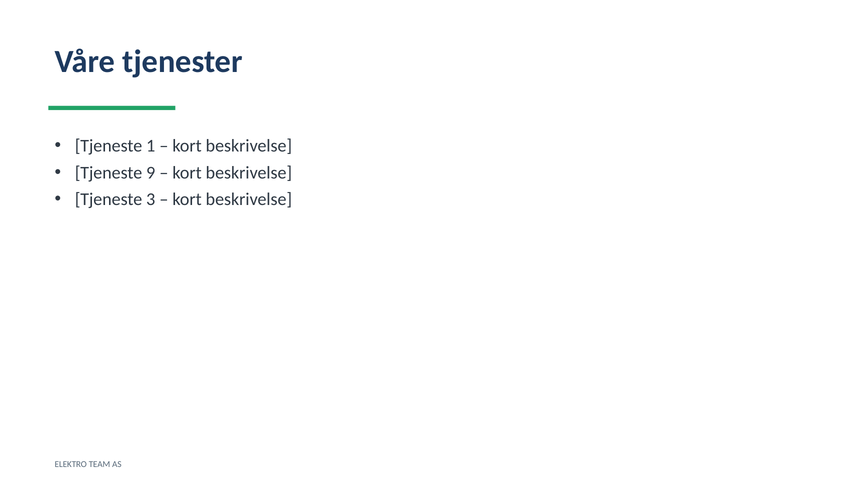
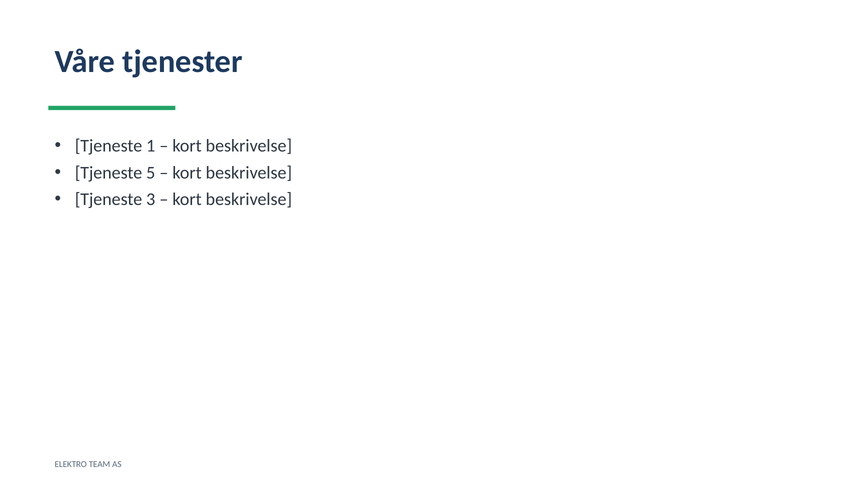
9: 9 -> 5 (151, 173)
